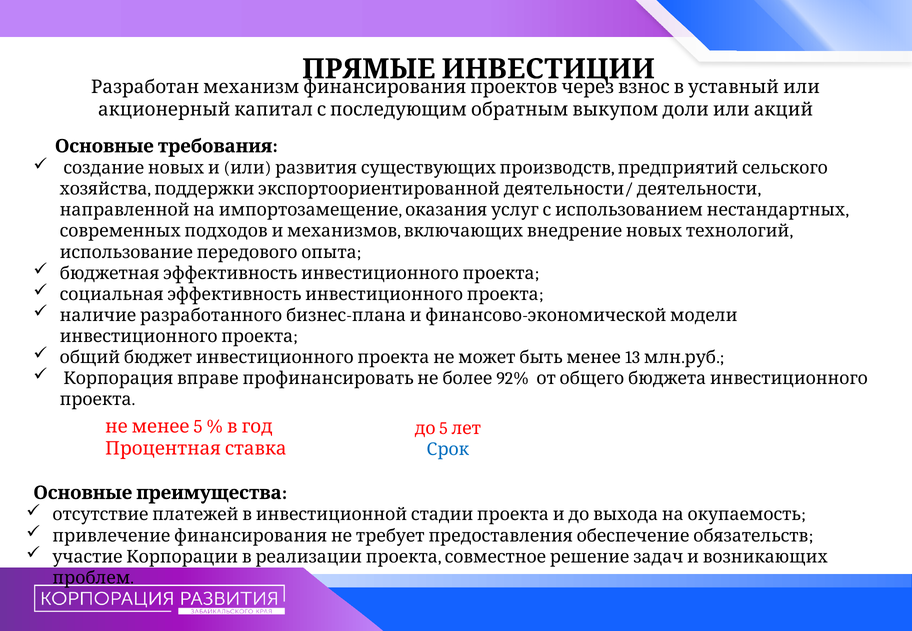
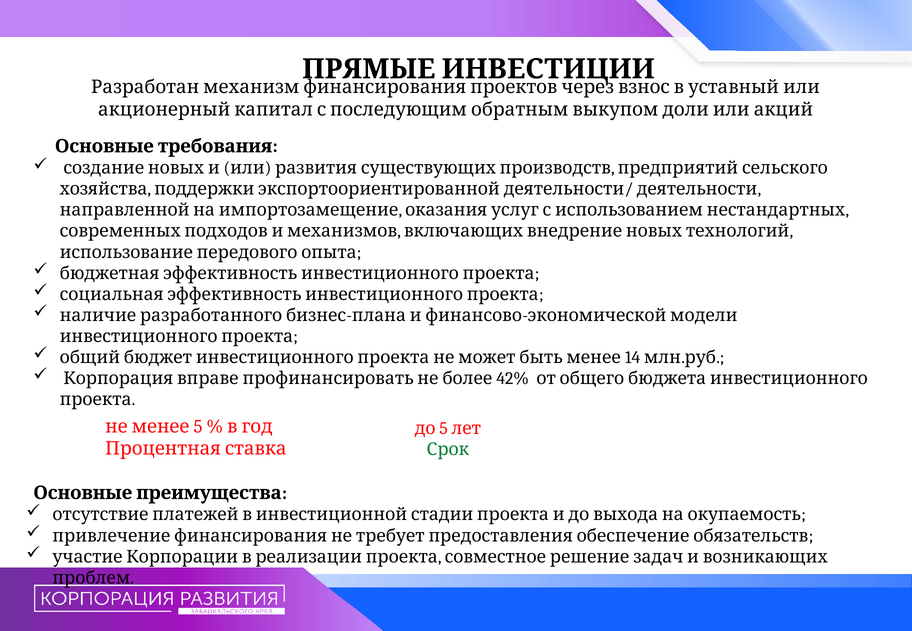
13: 13 -> 14 (633, 358)
92%: 92% -> 42% (513, 379)
Срок colour: blue -> green (448, 450)
